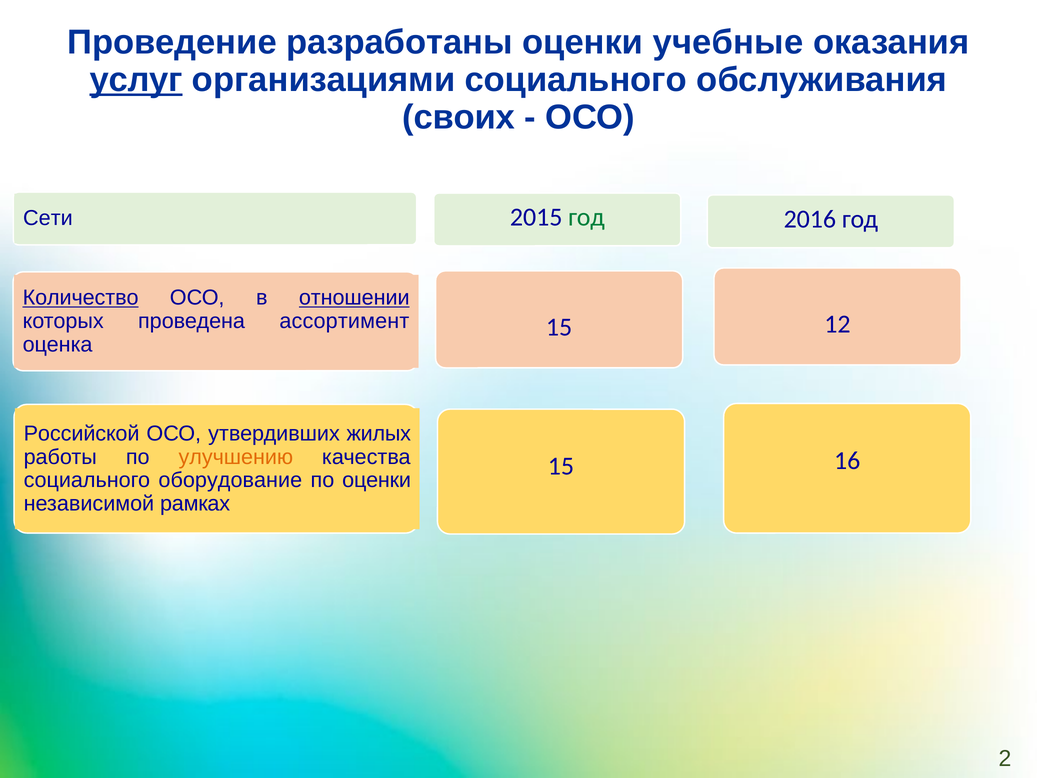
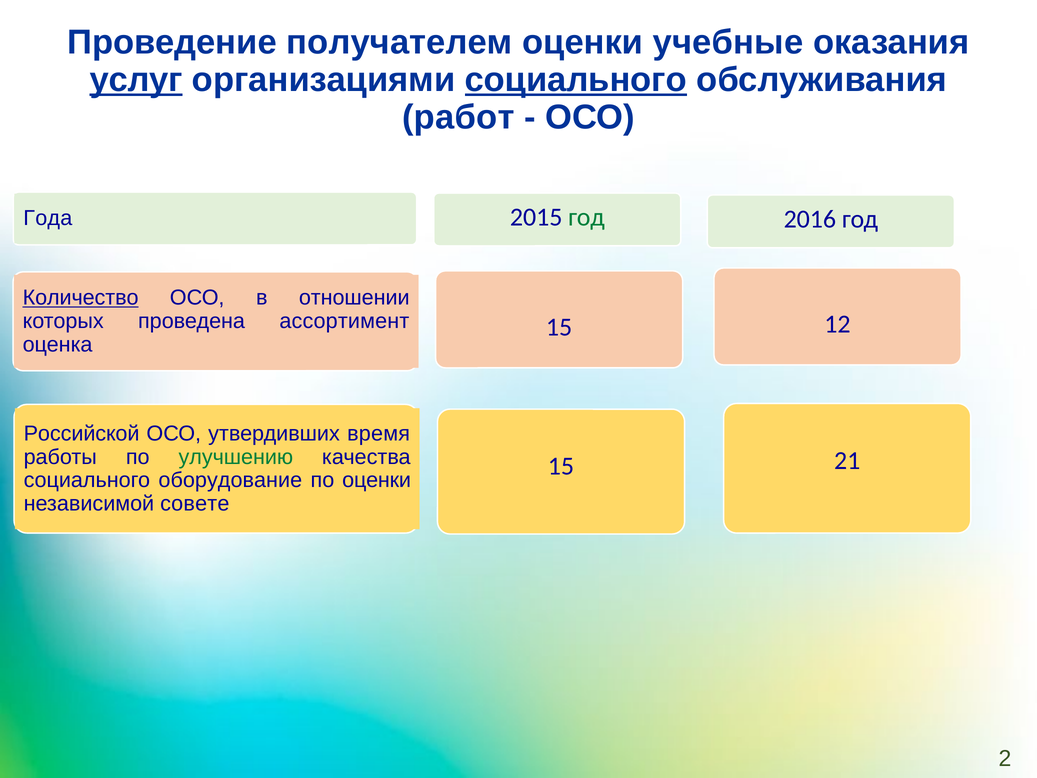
разработаны: разработаны -> получателем (399, 43)
социального underline: none -> present (576, 80)
своих: своих -> работ (458, 117)
Сети: Сети -> Года (48, 218)
отношении underline: present -> none (354, 298)
жилых: жилых -> время (379, 433)
улучшению colour: orange -> green (236, 457)
16: 16 -> 21 (847, 461)
рамках: рамках -> совете (195, 503)
